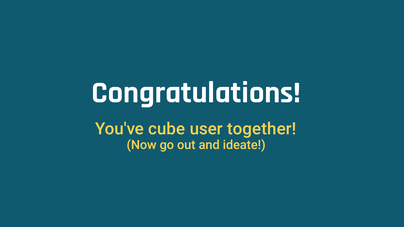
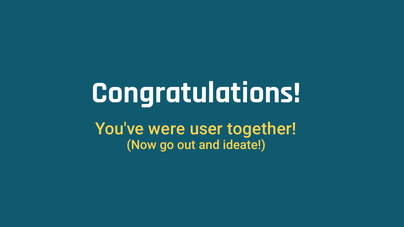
cube: cube -> were (167, 129)
